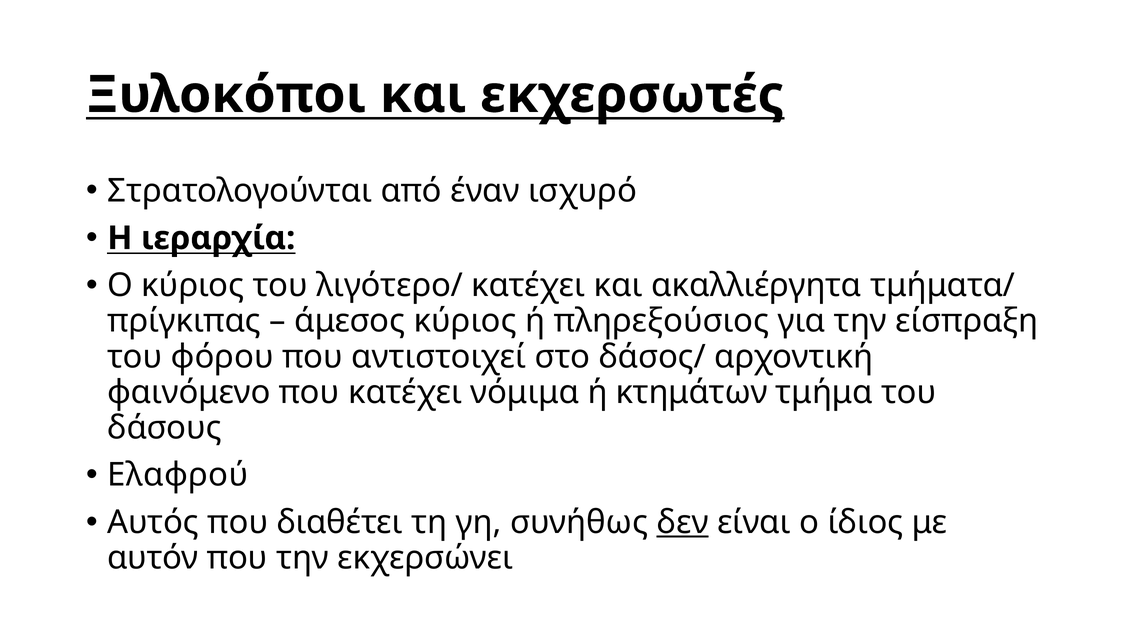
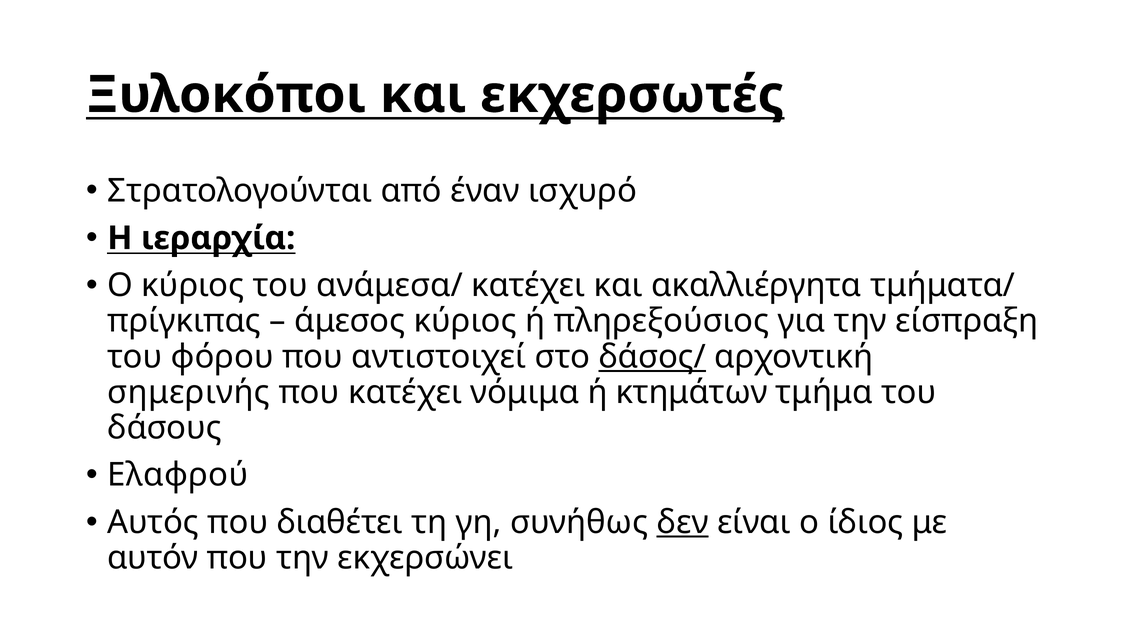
λιγότερο/: λιγότερο/ -> ανάμεσα/ (390, 286)
δάσος/ underline: none -> present (652, 357)
φαινόμενο: φαινόμενο -> σημερινής (189, 392)
